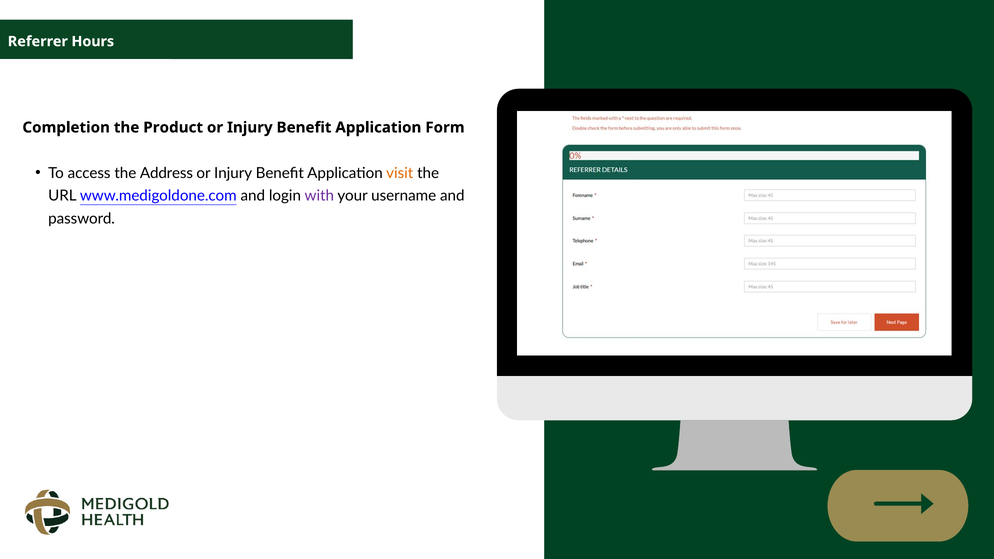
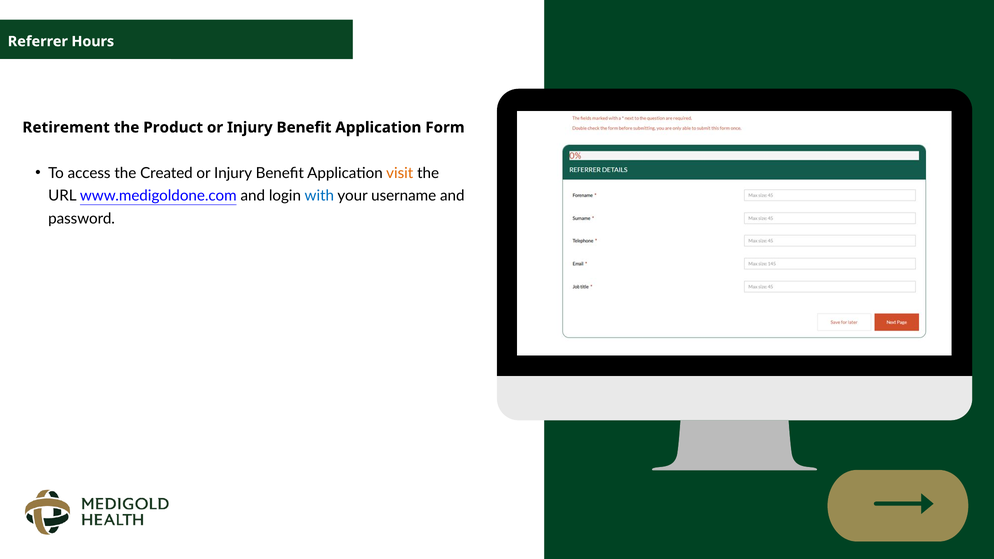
Completion: Completion -> Retirement (66, 128)
Address: Address -> Created (166, 173)
with colour: purple -> blue (319, 196)
